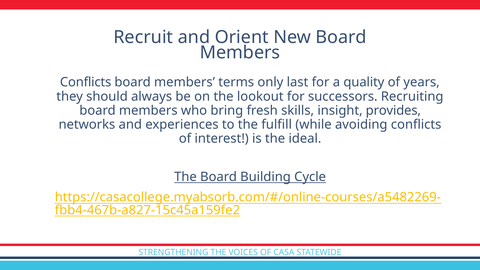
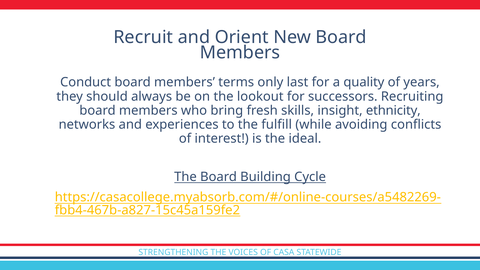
Conflicts: Conflicts -> Conduct (86, 82)
provides: provides -> ethnicity (393, 110)
